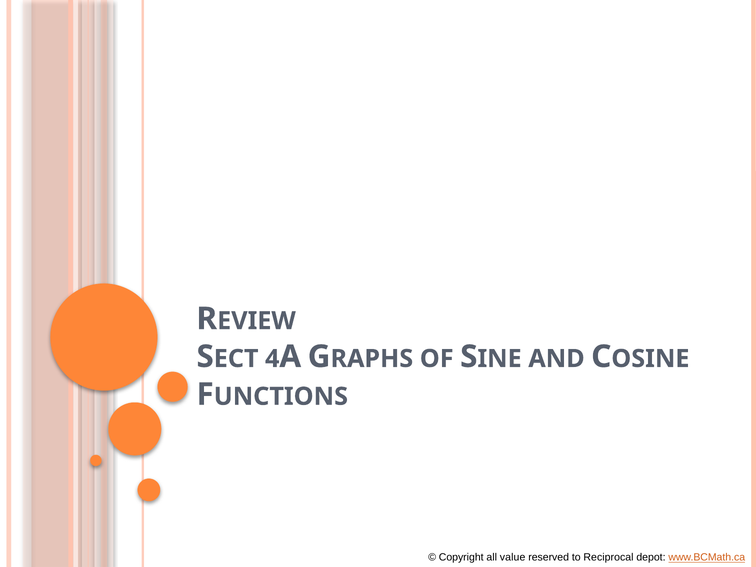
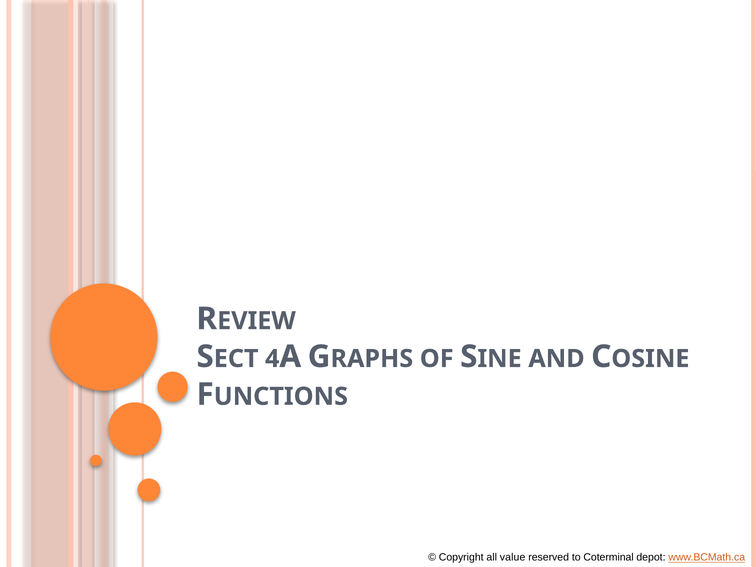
Reciprocal: Reciprocal -> Coterminal (609, 558)
